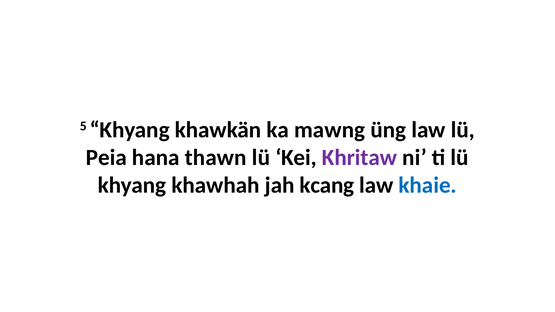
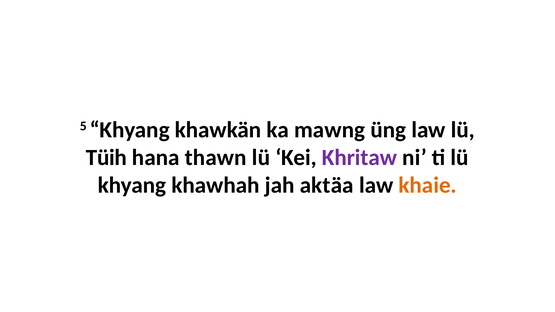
Peia: Peia -> Tüih (106, 158)
kcang: kcang -> aktäa (327, 185)
khaie colour: blue -> orange (428, 185)
